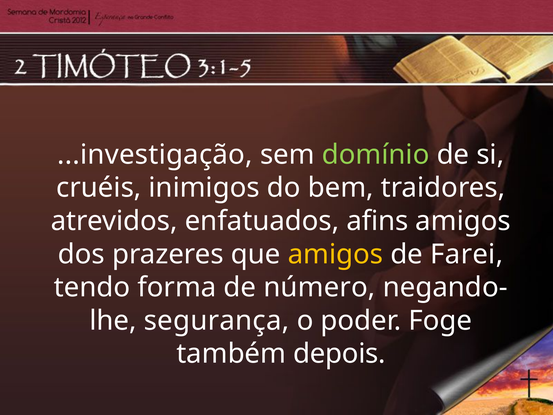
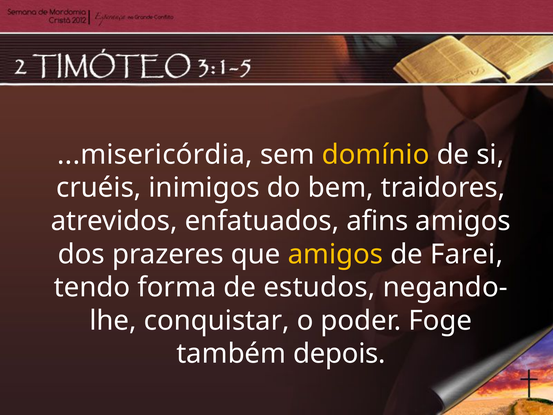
...investigação: ...investigação -> ...misericórdia (155, 155)
domínio colour: light green -> yellow (376, 155)
número: número -> estudos (319, 287)
segurança: segurança -> conquistar (217, 320)
